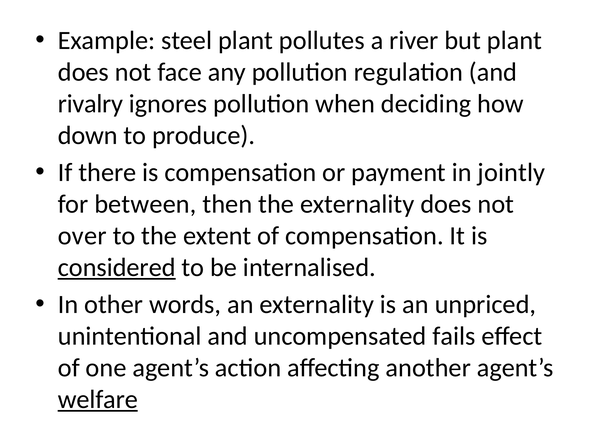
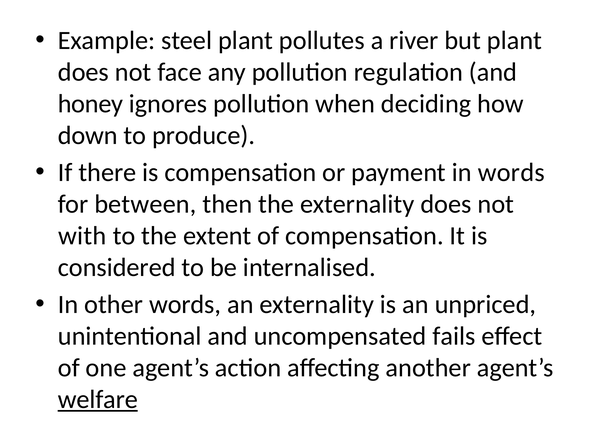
rivalry: rivalry -> honey (90, 104)
in jointly: jointly -> words (511, 172)
over: over -> with (82, 236)
considered underline: present -> none (117, 267)
